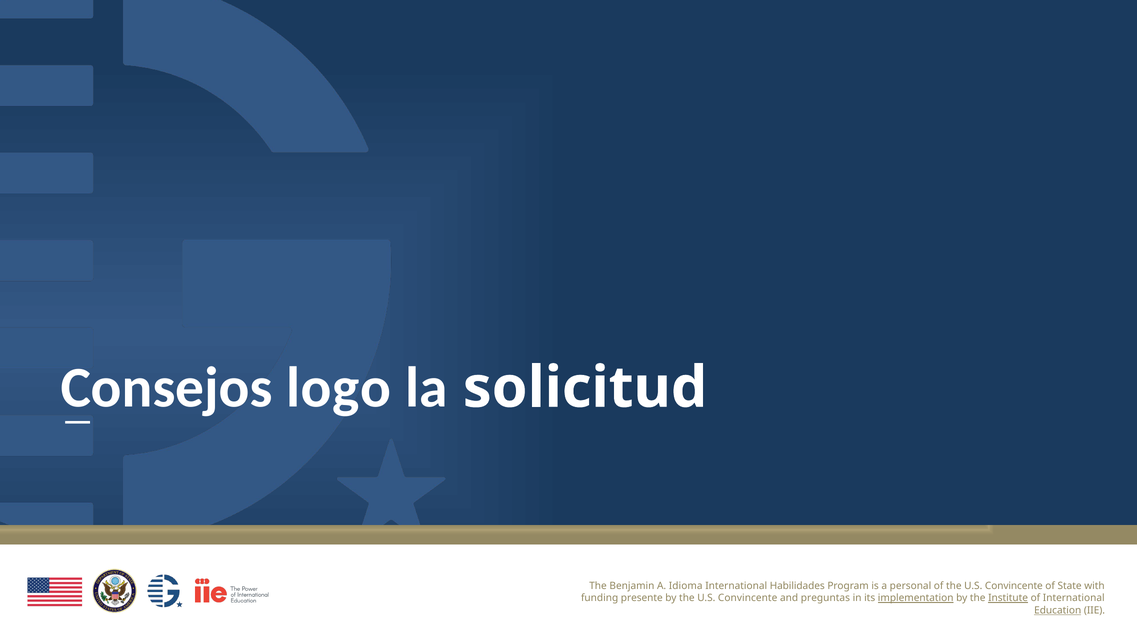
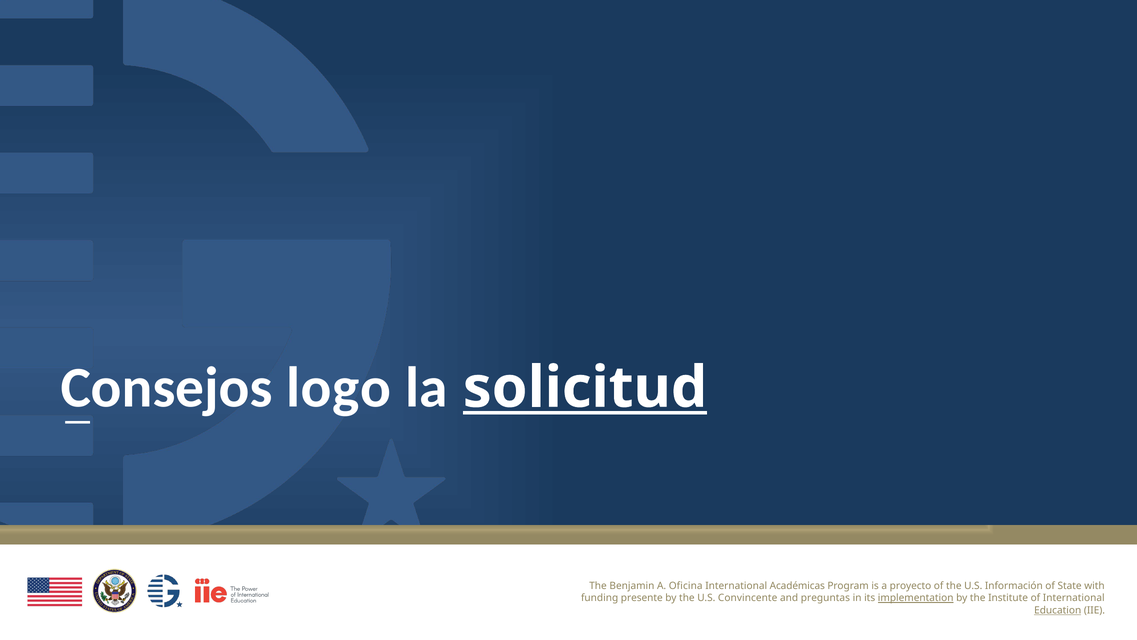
solicitud underline: none -> present (585, 388)
Idioma: Idioma -> Oficina (686, 586)
Habilidades: Habilidades -> Académicas (797, 586)
personal: personal -> proyecto (911, 586)
of the U.S Convincente: Convincente -> Información (1014, 586)
Institute underline: present -> none (1008, 598)
